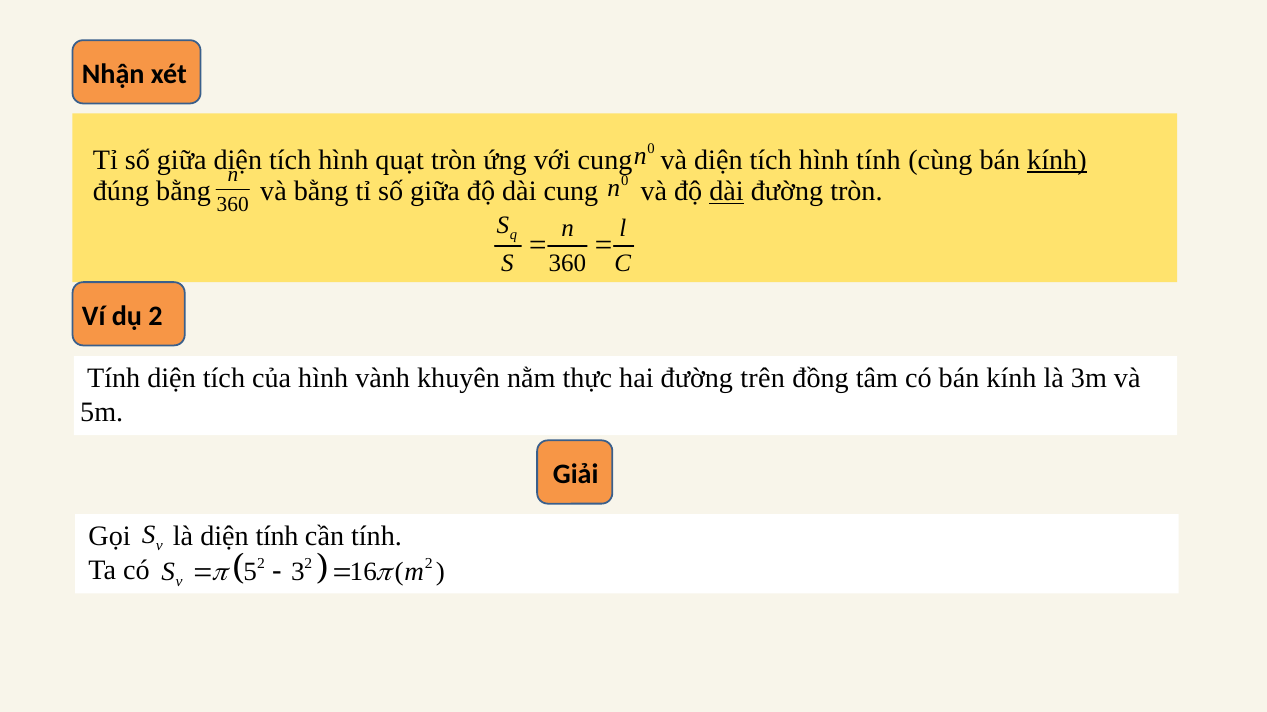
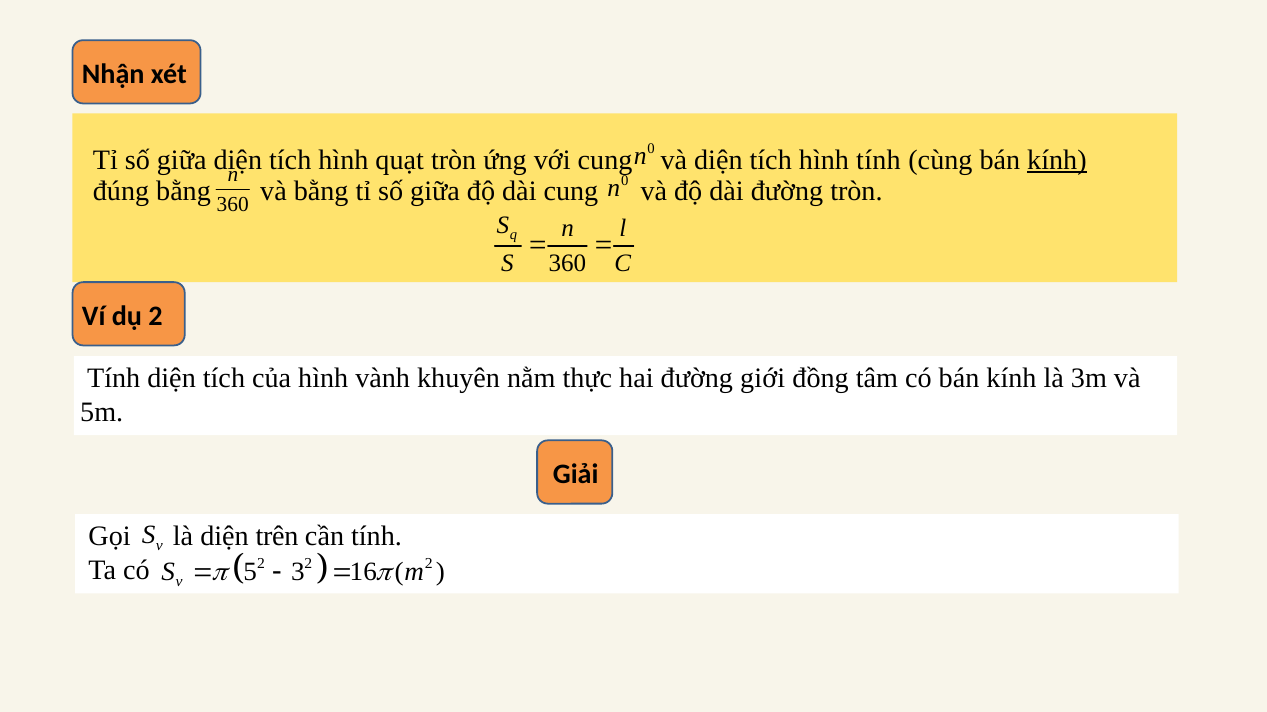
dài underline: present -> none (727, 191)
trên: trên -> giới (763, 378)
diện tính: tính -> trên (277, 537)
